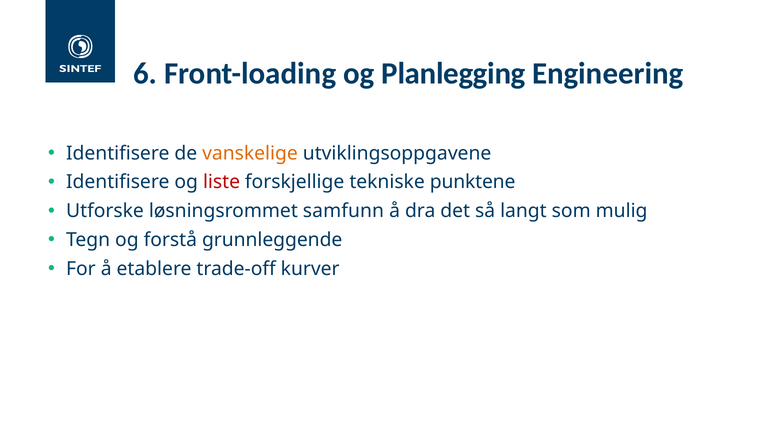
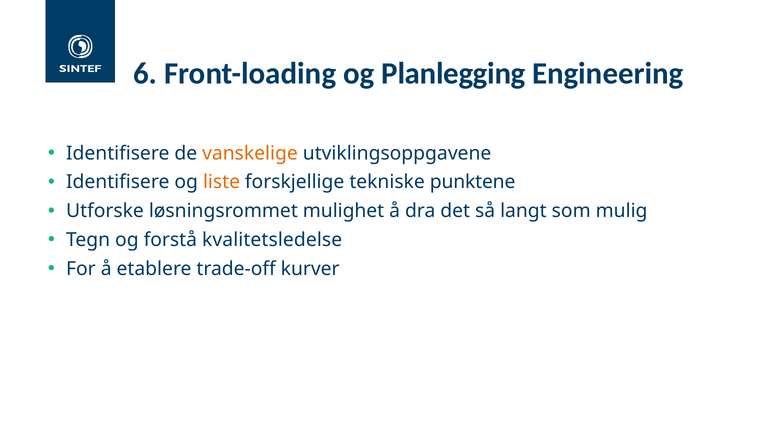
liste colour: red -> orange (222, 182)
samfunn: samfunn -> mulighet (344, 211)
grunnleggende: grunnleggende -> kvalitetsledelse (272, 240)
